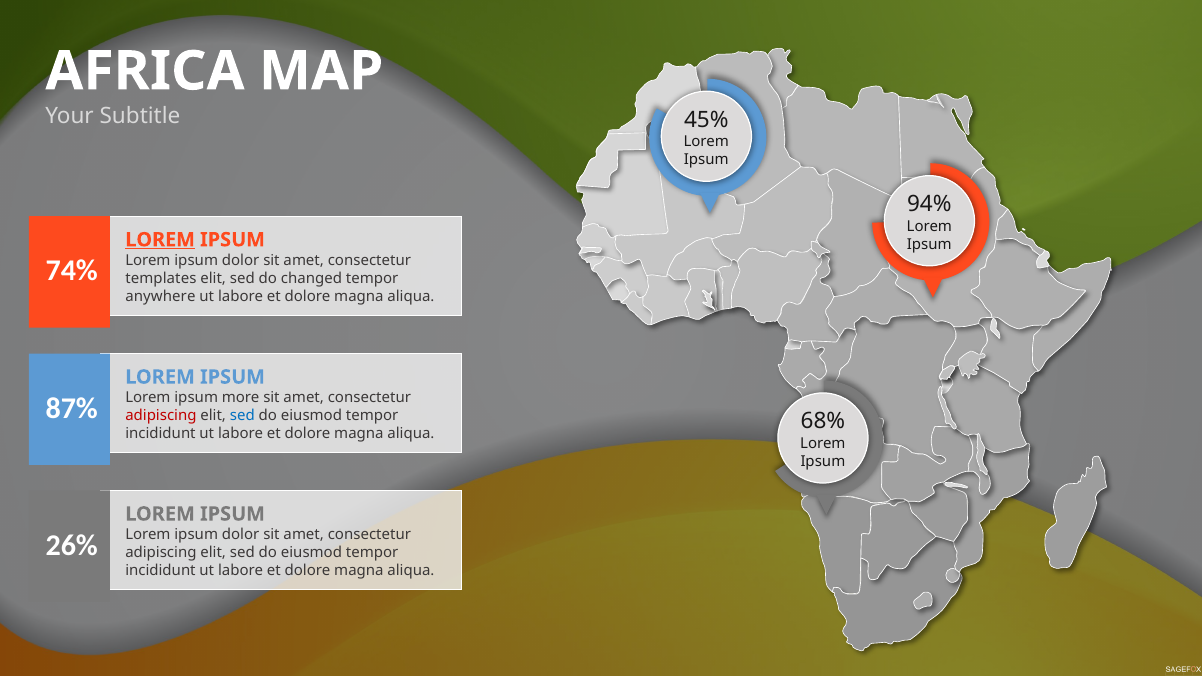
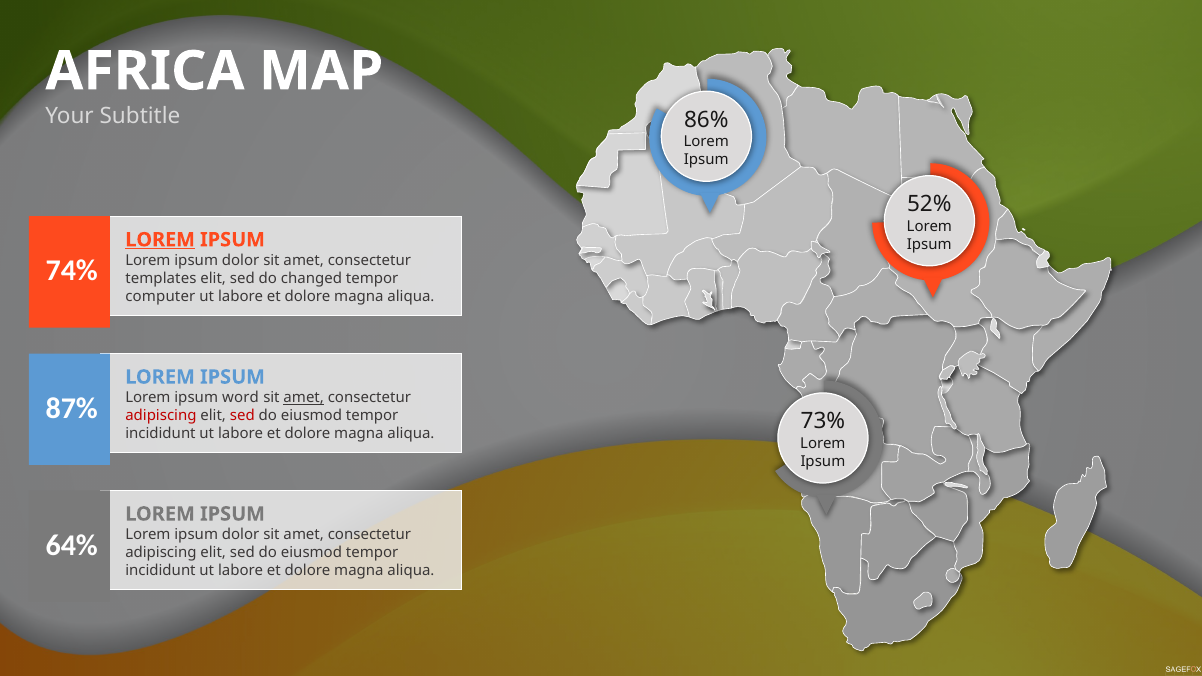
45%: 45% -> 86% (706, 120)
94%: 94% -> 52% (929, 204)
anywhere: anywhere -> computer (160, 297)
more: more -> word (240, 398)
amet underline: none -> present (304, 398)
sed colour: blue -> red (242, 416)
68%: 68% -> 73% (823, 422)
26%: 26% -> 64% (72, 545)
